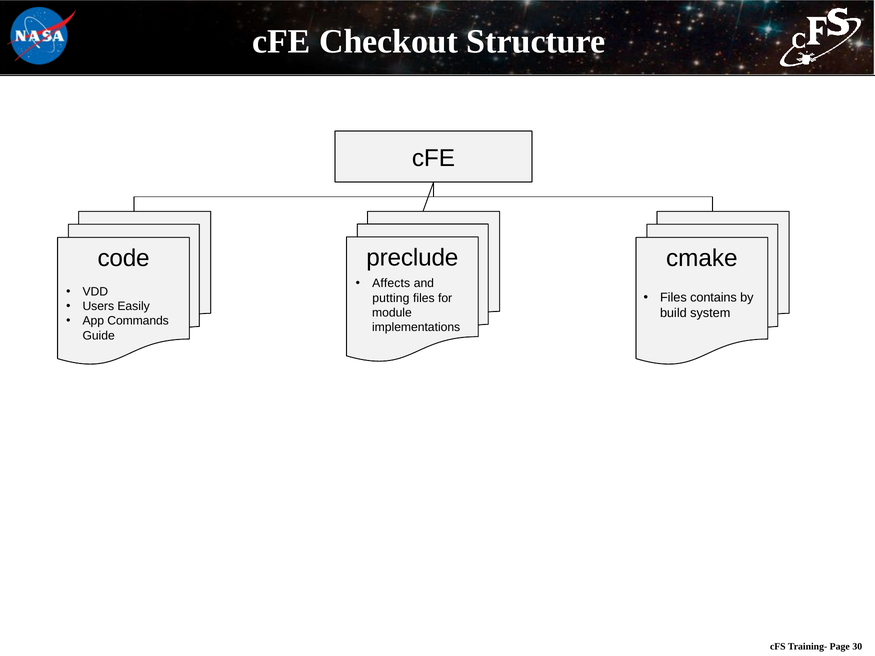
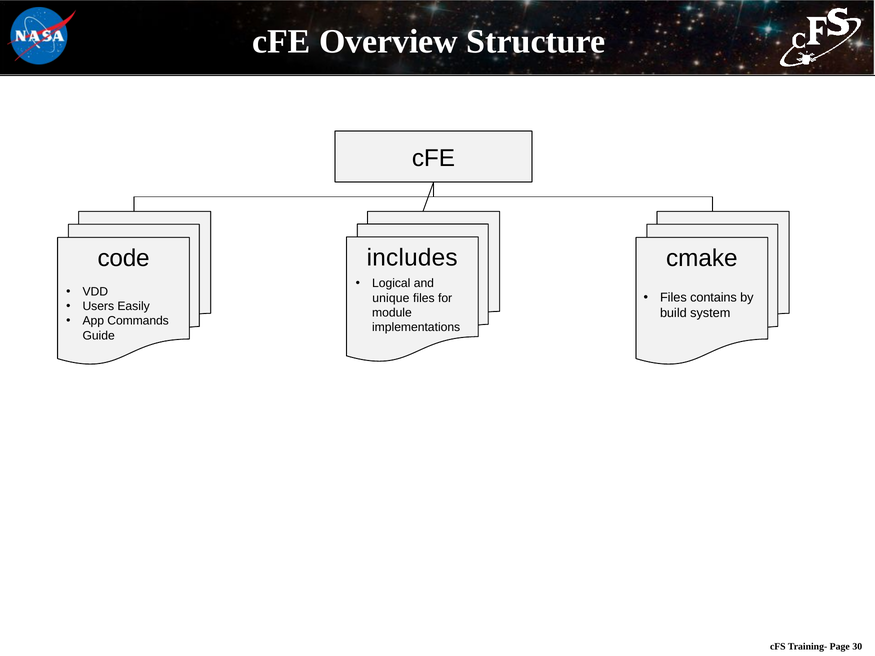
Checkout: Checkout -> Overview (389, 42)
preclude: preclude -> includes (412, 258)
Affects: Affects -> Logical (391, 283)
putting: putting -> unique (391, 298)
